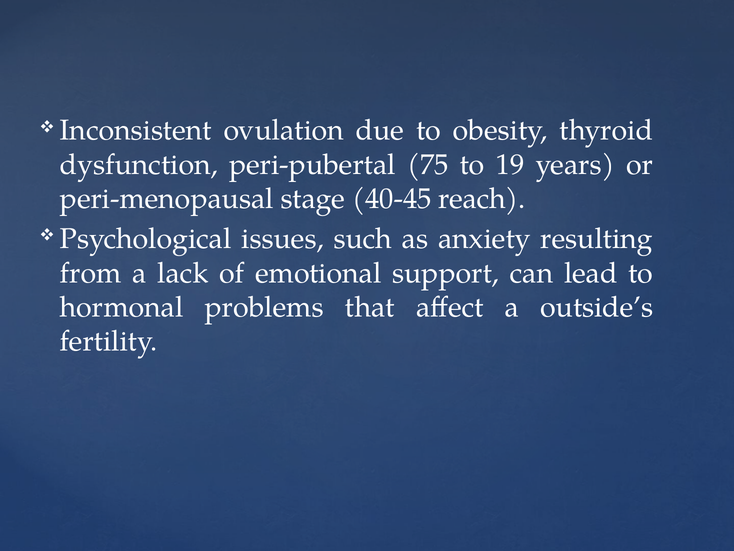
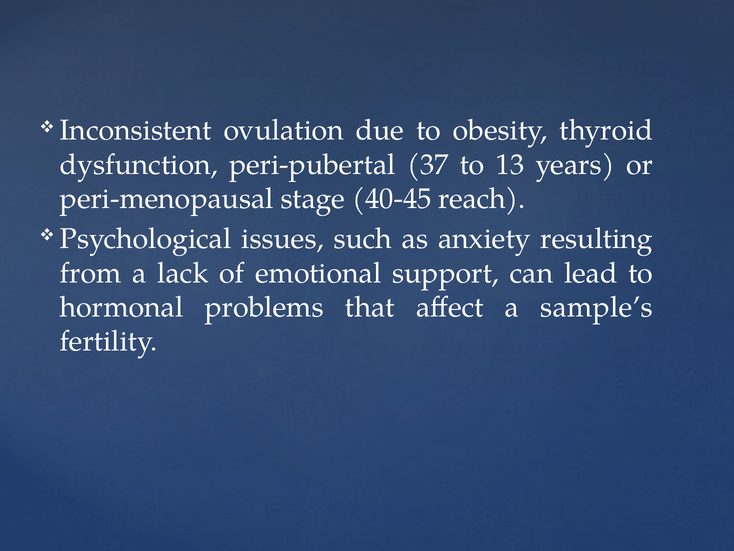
75: 75 -> 37 (428, 165)
19: 19 -> 13 (510, 165)
outside’s: outside’s -> sample’s (597, 307)
